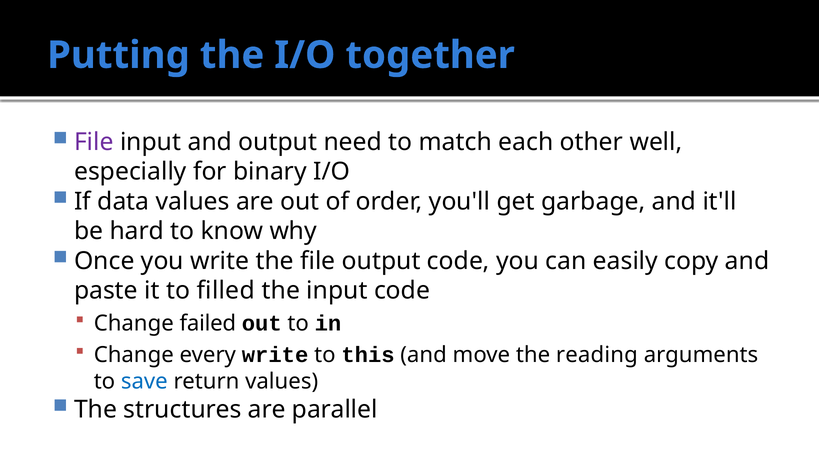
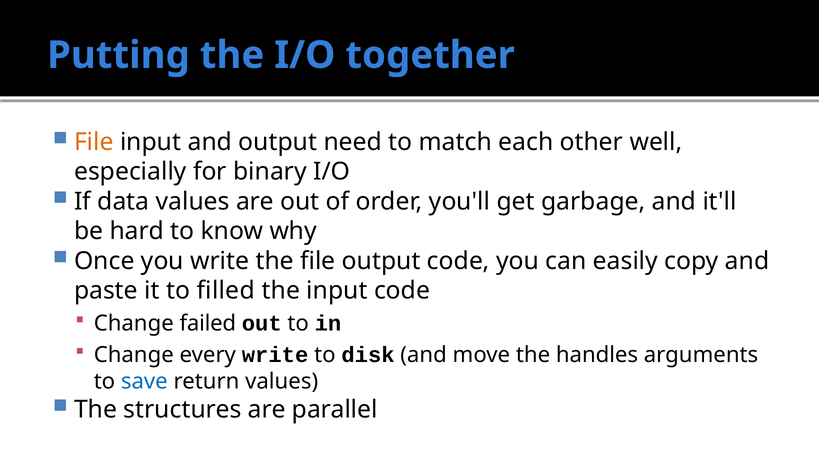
File colour: purple -> orange (94, 142)
this: this -> disk (368, 355)
reading: reading -> handles (597, 355)
